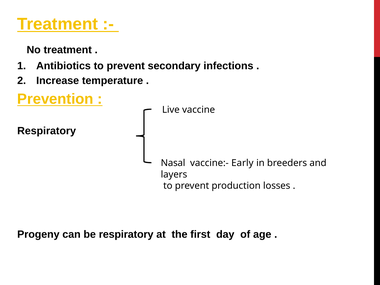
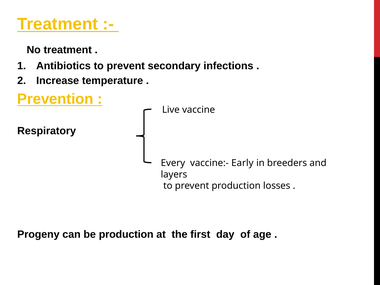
Nasal: Nasal -> Every (173, 163)
be respiratory: respiratory -> production (126, 235)
